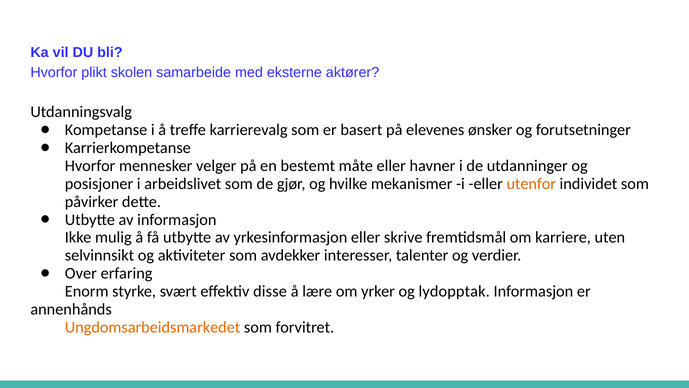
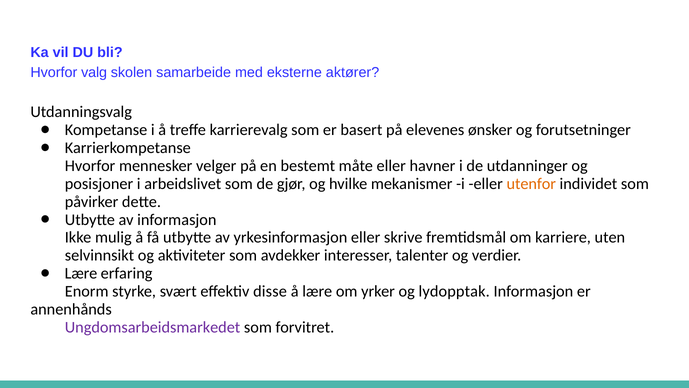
plikt: plikt -> valg (94, 72)
Over: Over -> Lære (81, 273)
Ungdomsarbeidsmarkedet colour: orange -> purple (153, 327)
